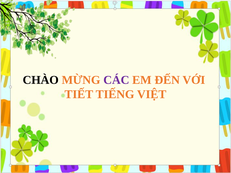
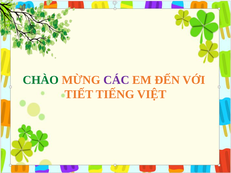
CHÀO colour: black -> green (41, 80)
